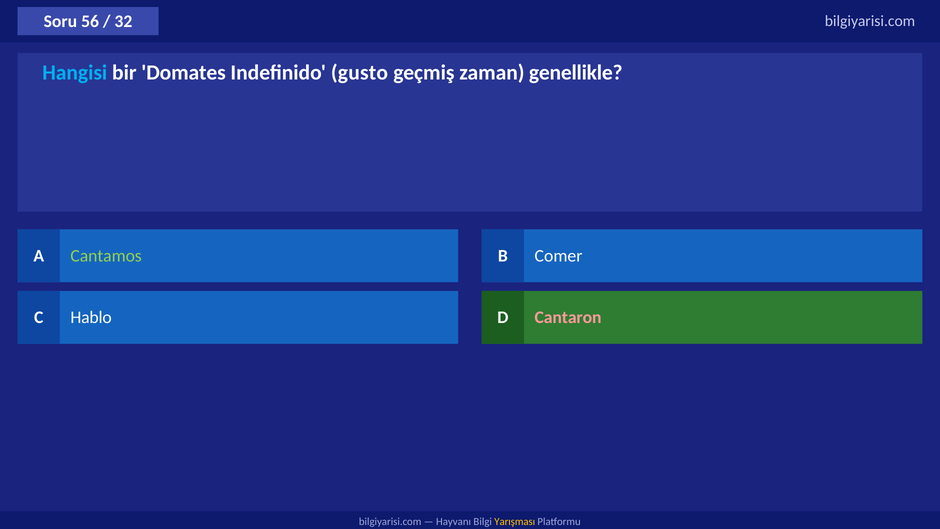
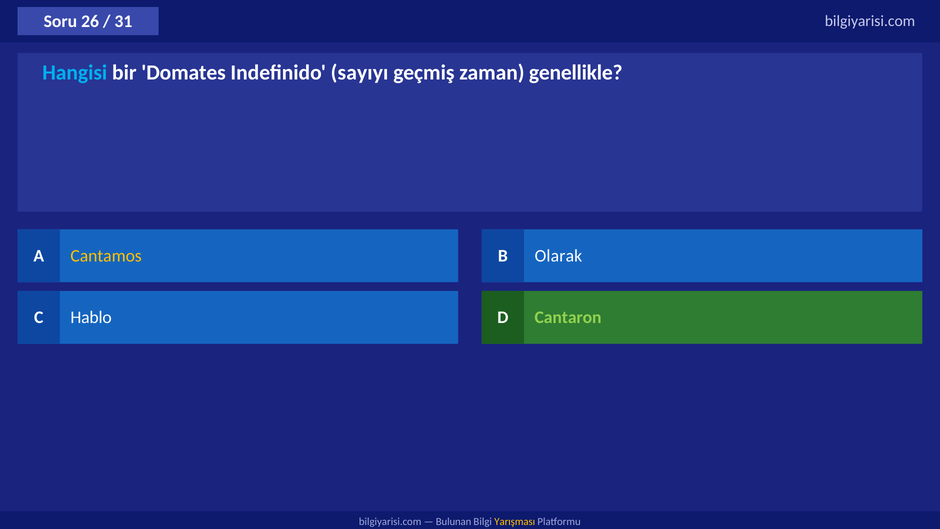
56: 56 -> 26 (90, 21)
32: 32 -> 31 (123, 21)
gusto: gusto -> sayıyı (360, 72)
Cantamos colour: light green -> yellow (106, 256)
Comer: Comer -> Olarak (558, 256)
Cantaron colour: pink -> light green (568, 317)
Hayvanı: Hayvanı -> Bulunan (454, 521)
